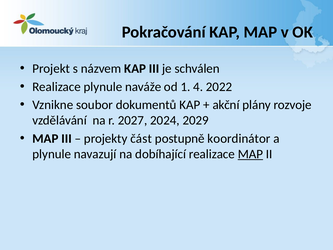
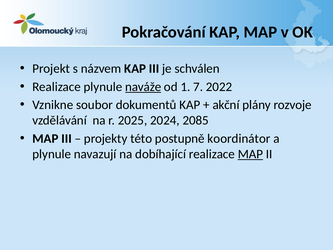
naváže underline: none -> present (143, 87)
4: 4 -> 7 (198, 87)
2027: 2027 -> 2025 (133, 120)
2029: 2029 -> 2085 (196, 120)
část: část -> této (141, 138)
